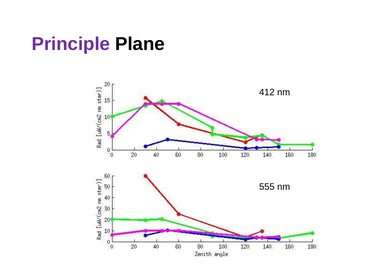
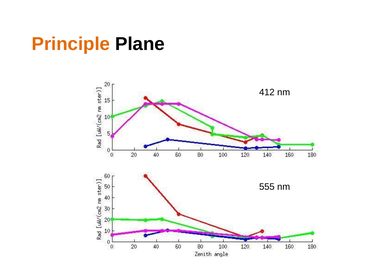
Principle colour: purple -> orange (71, 44)
